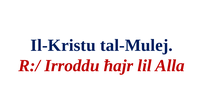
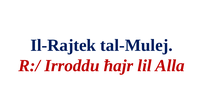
Il-Kristu: Il-Kristu -> Il-Rajtek (63, 45)
